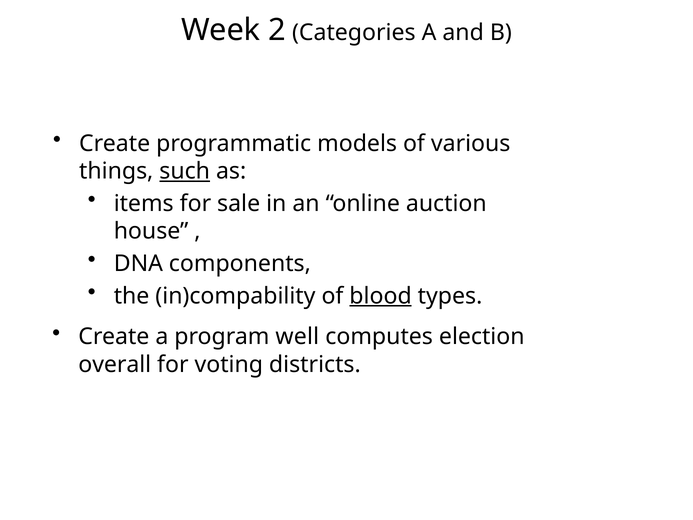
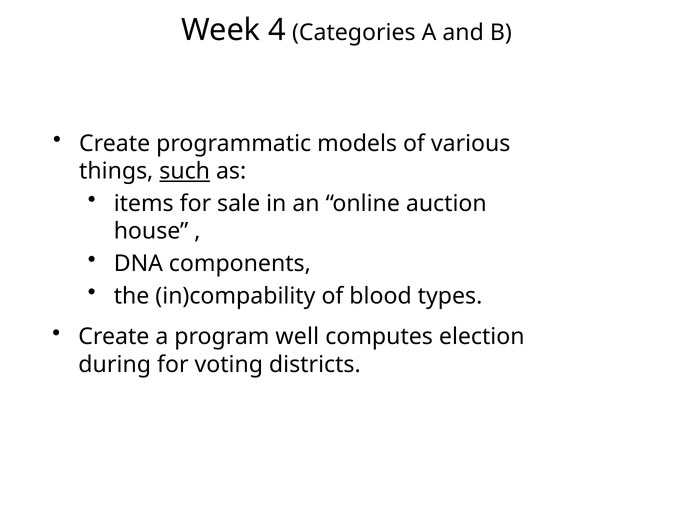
2: 2 -> 4 (277, 30)
blood underline: present -> none (381, 296)
overall: overall -> during (115, 364)
